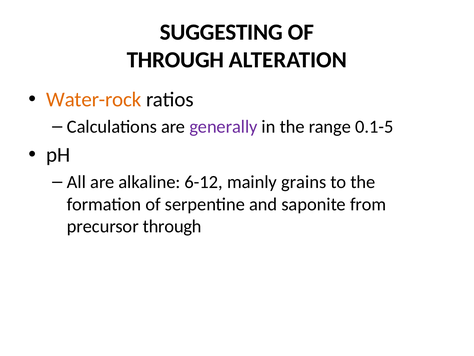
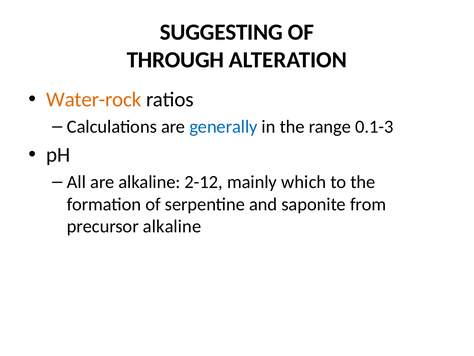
generally colour: purple -> blue (223, 127)
0.1-5: 0.1-5 -> 0.1-3 (374, 127)
6-12: 6-12 -> 2-12 (204, 182)
grains: grains -> which (304, 182)
precursor through: through -> alkaline (172, 226)
